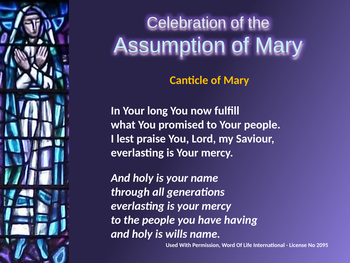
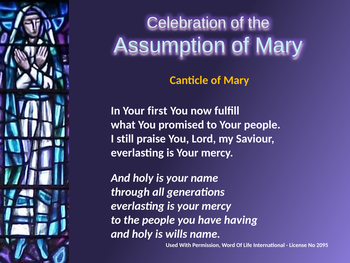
long: long -> first (157, 111)
lest: lest -> still (125, 139)
